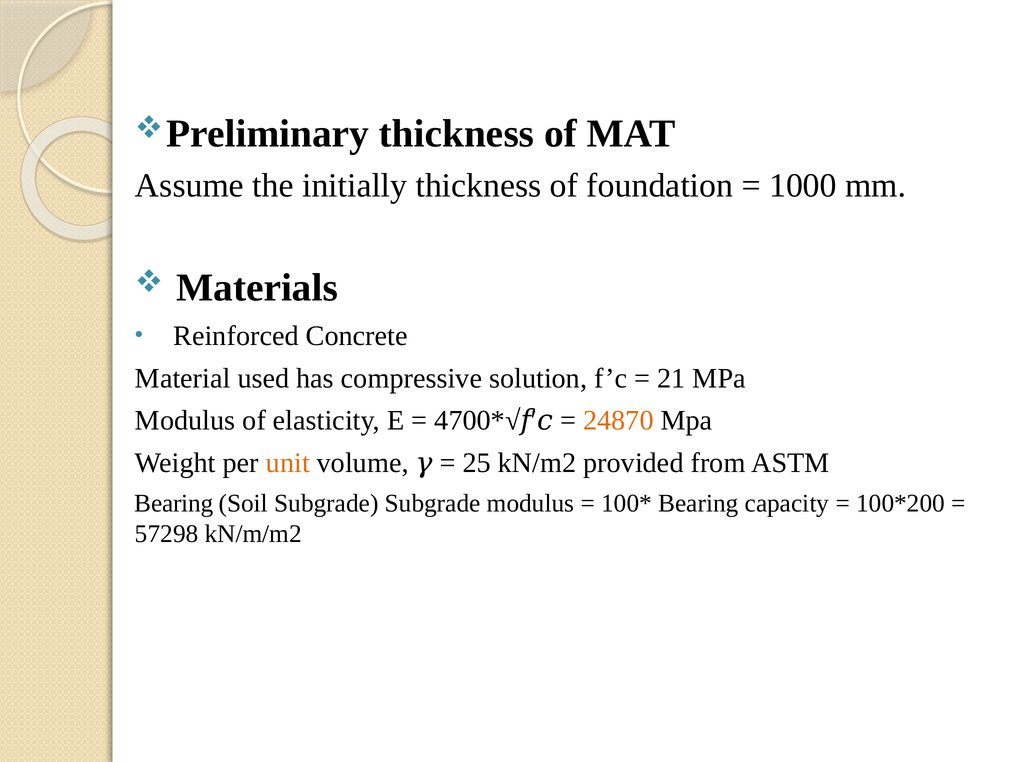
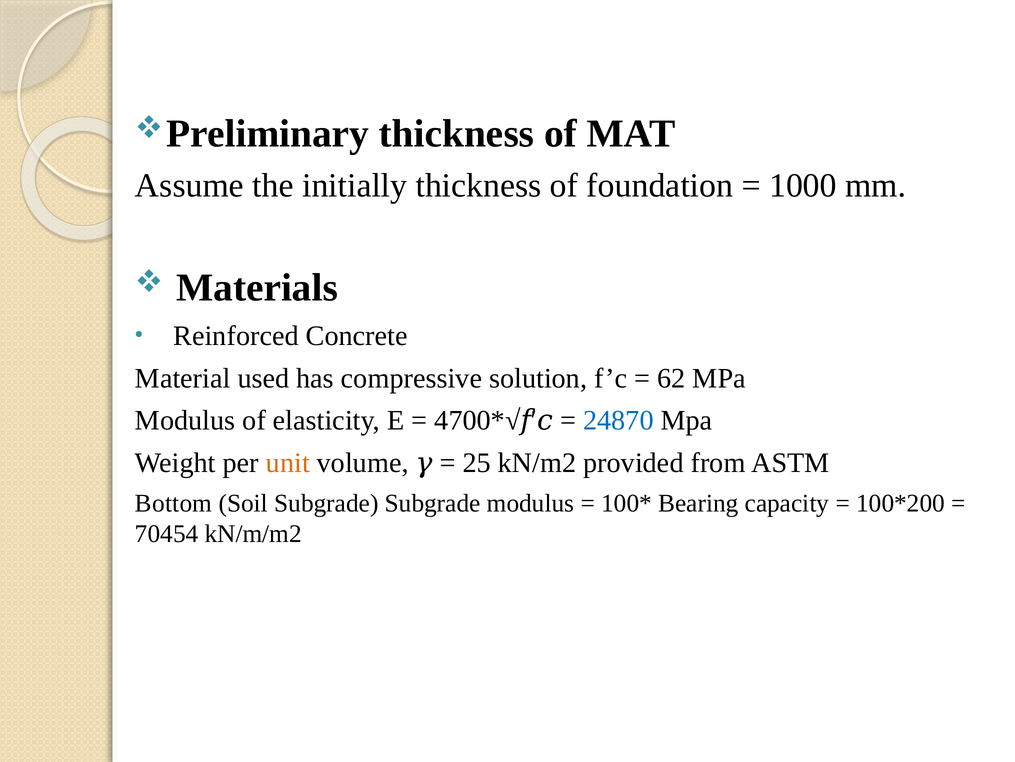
21: 21 -> 62 (671, 378)
24870 colour: orange -> blue (618, 420)
Bearing: Bearing -> Bottom (174, 503)
57298: 57298 -> 70454 (167, 533)
